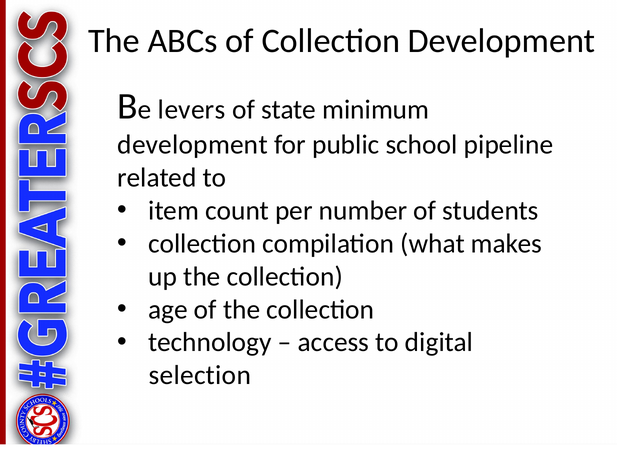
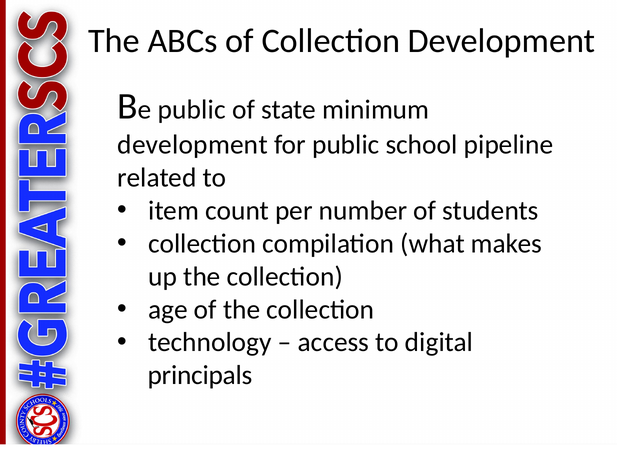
levers: levers -> public (192, 110)
selection: selection -> principals (200, 375)
